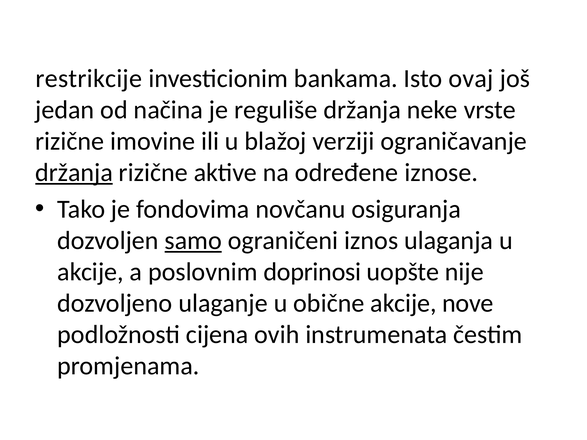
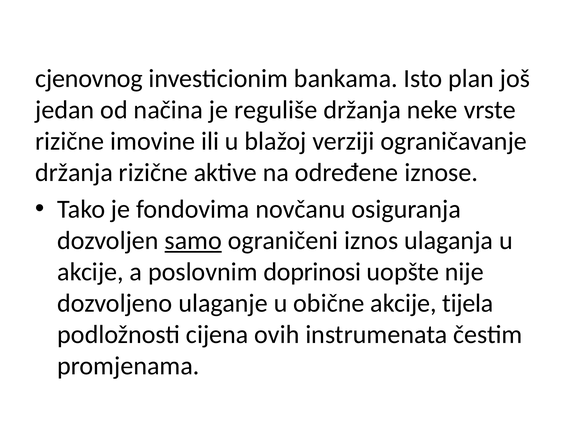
restrikcije: restrikcije -> cjenovnog (89, 79)
ovaj: ovaj -> plan (471, 79)
držanja underline: present -> none (74, 173)
nove: nove -> tijela (468, 303)
